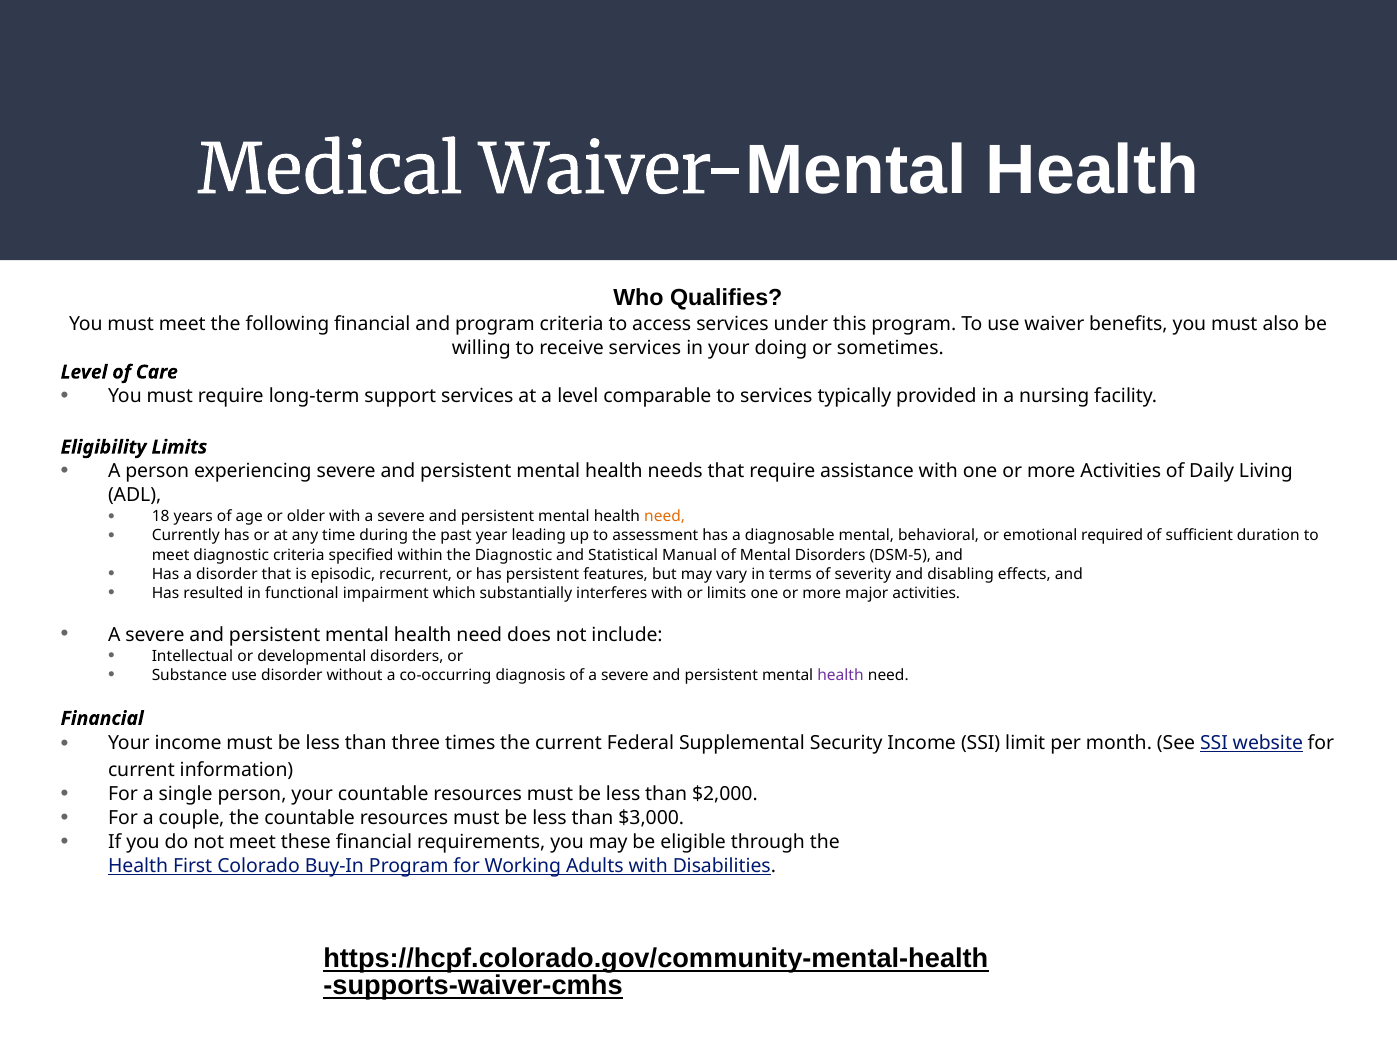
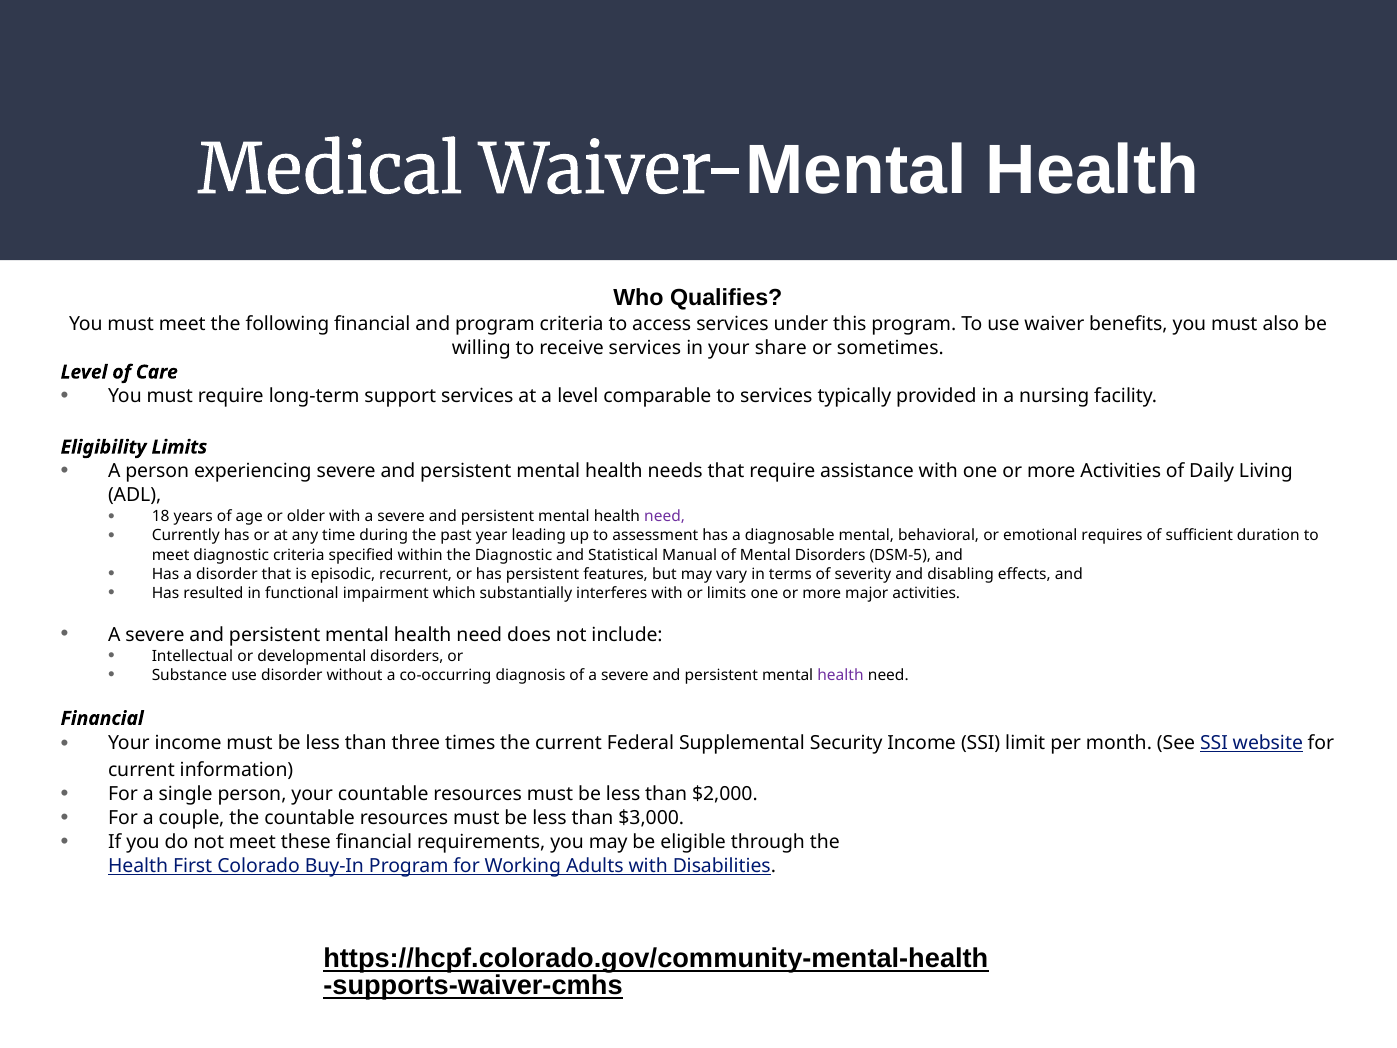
doing: doing -> share (781, 348)
need colour: orange -> purple (665, 517)
required: required -> requires (1112, 536)
